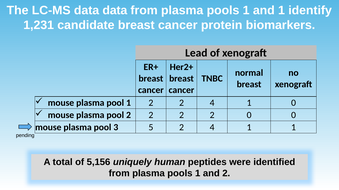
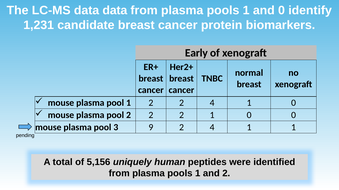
and 1: 1 -> 0 (282, 10)
Lead: Lead -> Early (196, 53)
2 2 2 2: 2 -> 1 (212, 115)
5: 5 -> 9 (151, 128)
